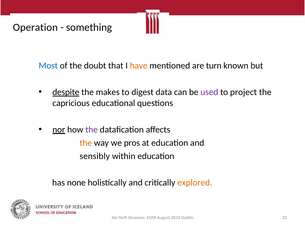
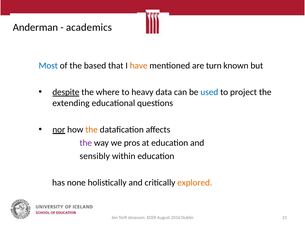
Operation: Operation -> Anderman (35, 27)
something: something -> academics (89, 27)
doubt: doubt -> based (95, 66)
makes: makes -> where (108, 92)
digest: digest -> heavy (142, 92)
used colour: purple -> blue (209, 92)
capricious: capricious -> extending (71, 103)
the colour: purple -> orange (92, 130)
the colour: orange -> purple (86, 143)
